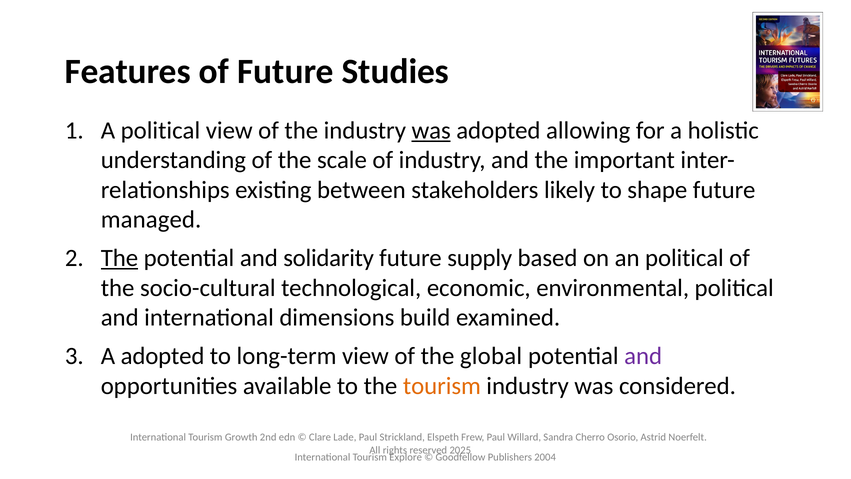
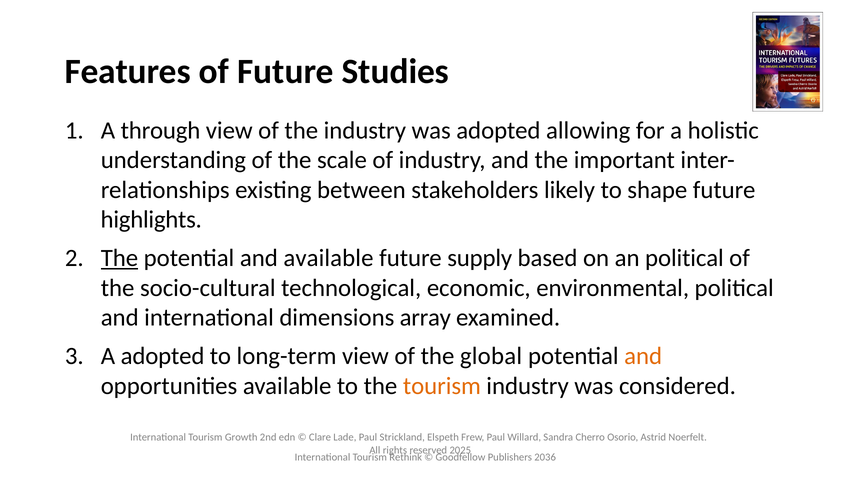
A political: political -> through (161, 130)
was underline: present -> none (431, 130)
managed: managed -> highlights (151, 219)
and solidarity: solidarity -> available (328, 258)
build: build -> array (425, 317)
and colour: purple -> orange (643, 356)
Explore: Explore -> Rethink (406, 457)
2004: 2004 -> 2036 (545, 457)
